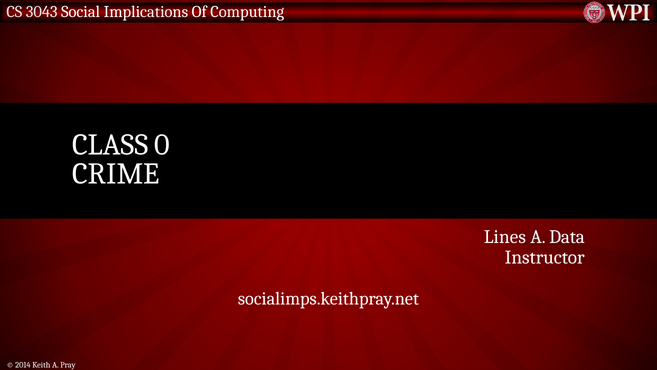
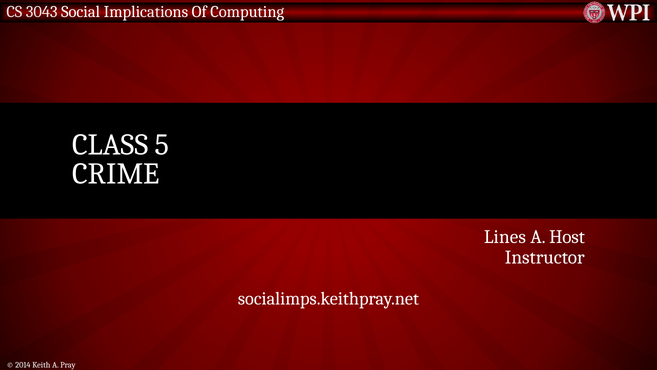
0: 0 -> 5 (162, 145)
Data: Data -> Host (567, 237)
